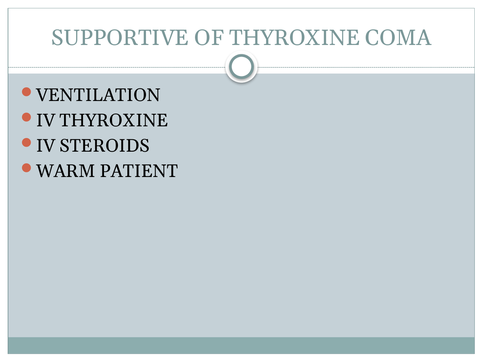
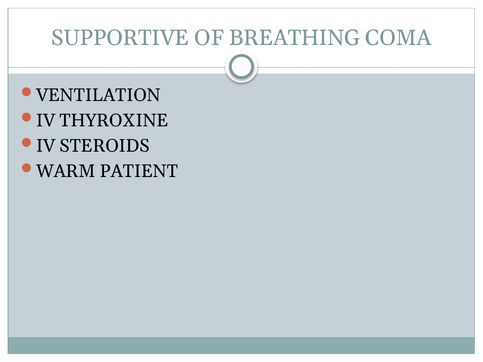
OF THYROXINE: THYROXINE -> BREATHING (295, 38)
